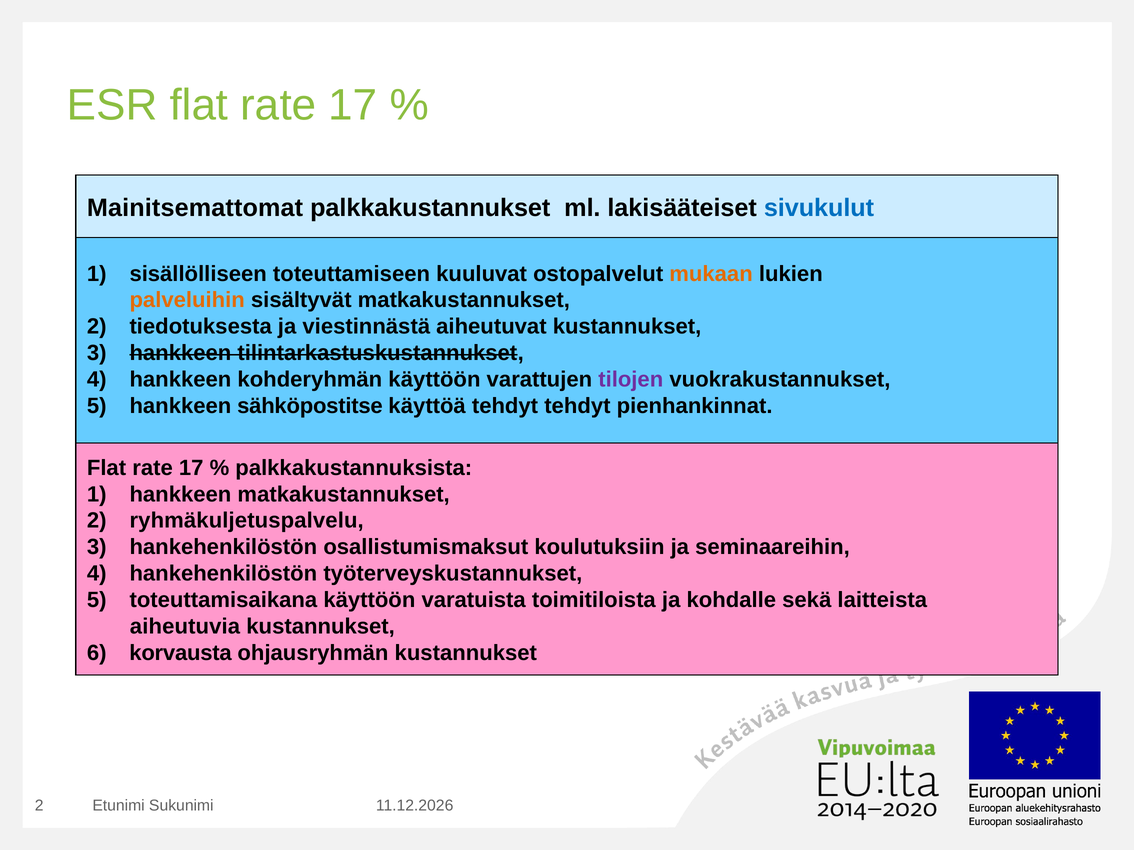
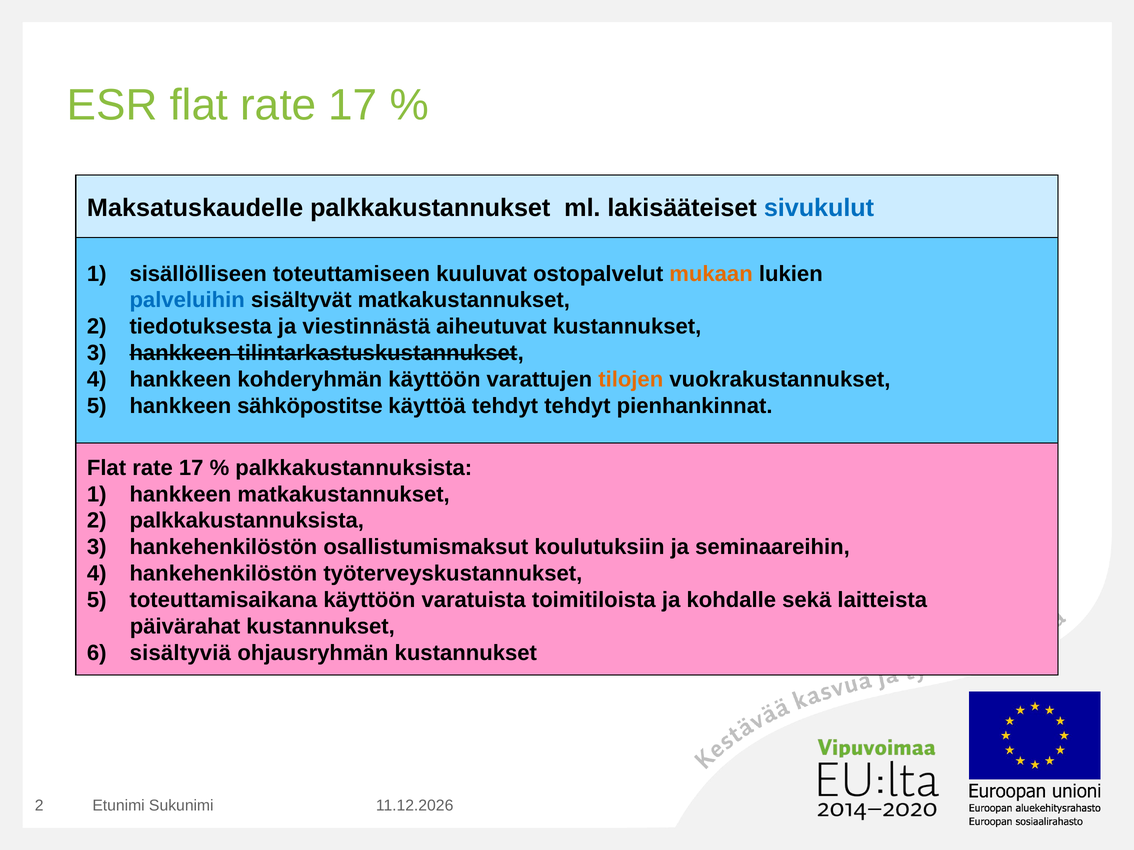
Mainitsemattomat: Mainitsemattomat -> Maksatuskaudelle (195, 208)
palveluihin colour: orange -> blue (187, 300)
tilojen colour: purple -> orange (631, 380)
2 ryhmäkuljetuspalvelu: ryhmäkuljetuspalvelu -> palkkakustannuksista (247, 521)
aiheutuvia: aiheutuvia -> päivärahat (185, 627)
korvausta: korvausta -> sisältyviä (180, 653)
